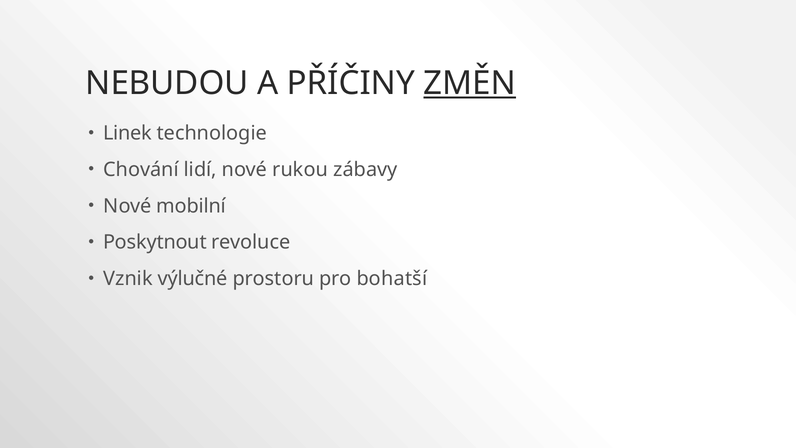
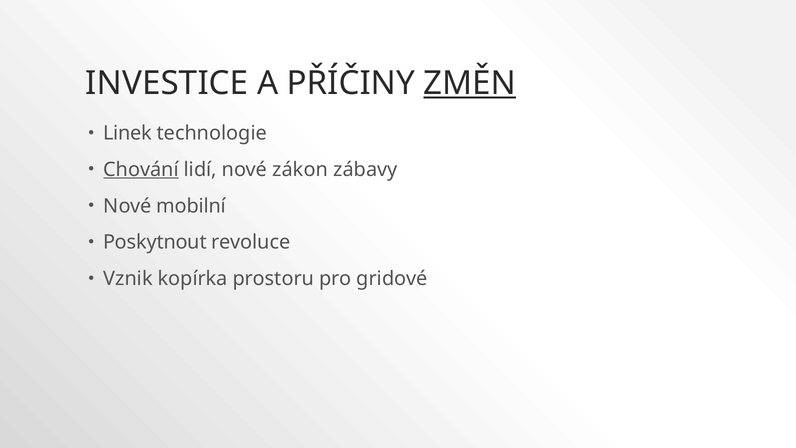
NEBUDOU: NEBUDOU -> INVESTICE (167, 83)
Chování underline: none -> present (141, 169)
rukou: rukou -> zákon (300, 169)
výlučné: výlučné -> kopírka (193, 279)
bohatší: bohatší -> gridové (392, 279)
